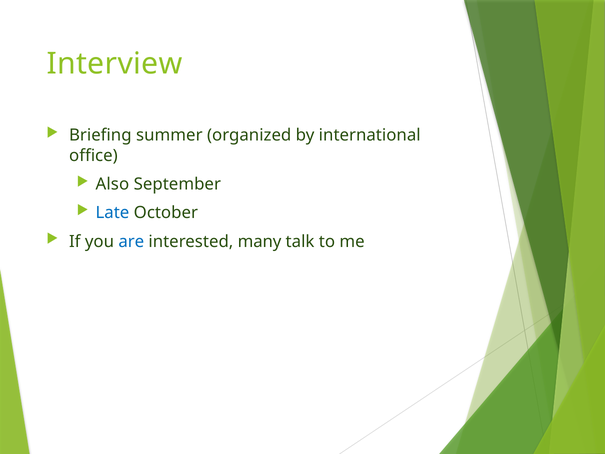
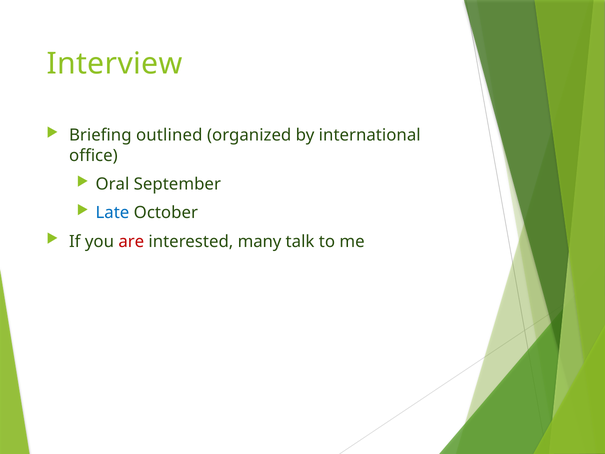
summer: summer -> outlined (169, 135)
Also: Also -> Oral (112, 184)
are colour: blue -> red (131, 241)
